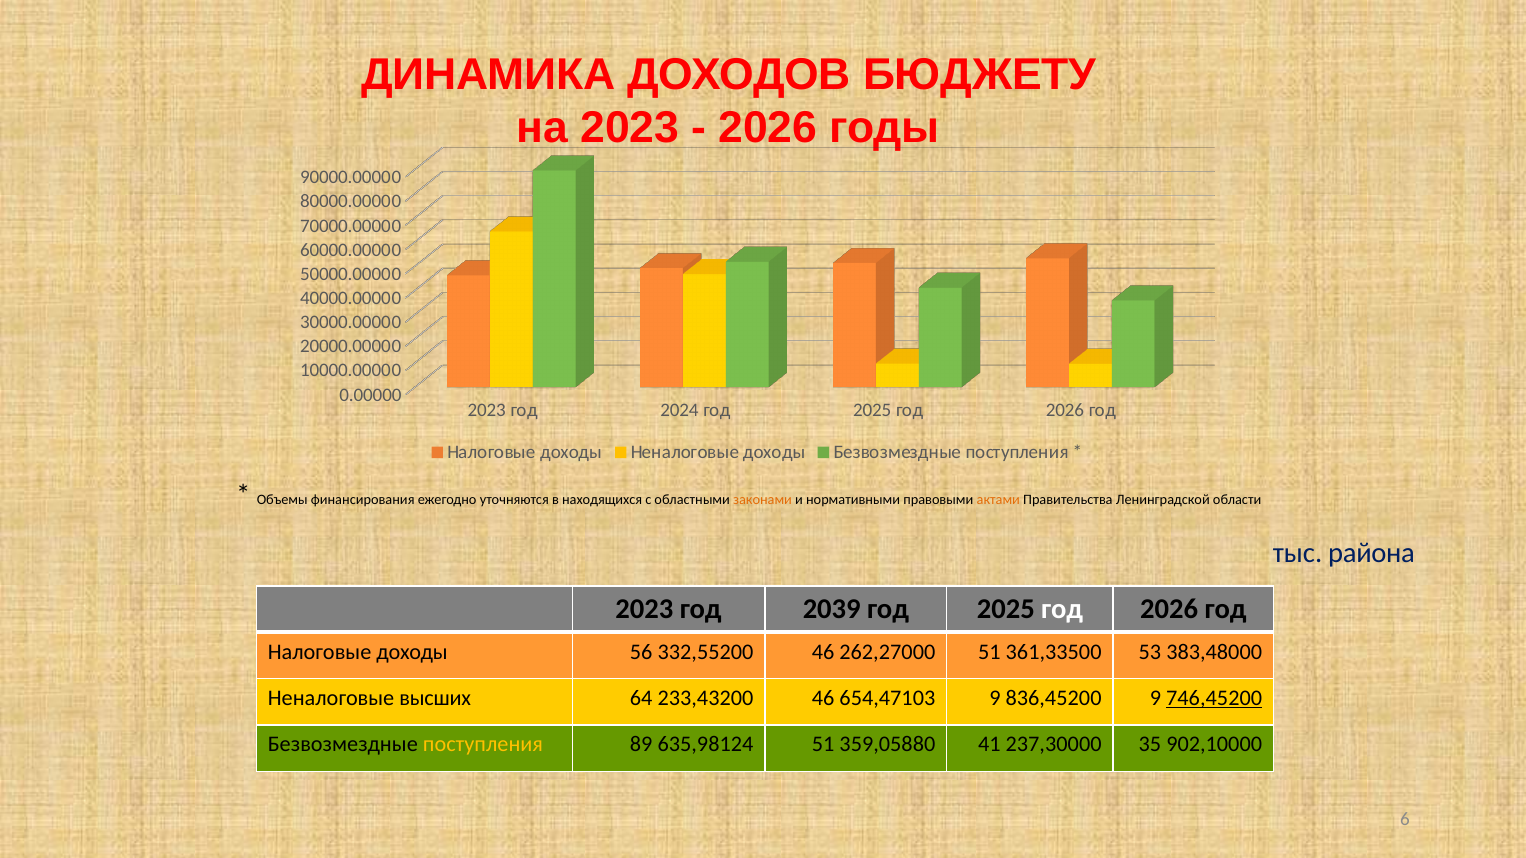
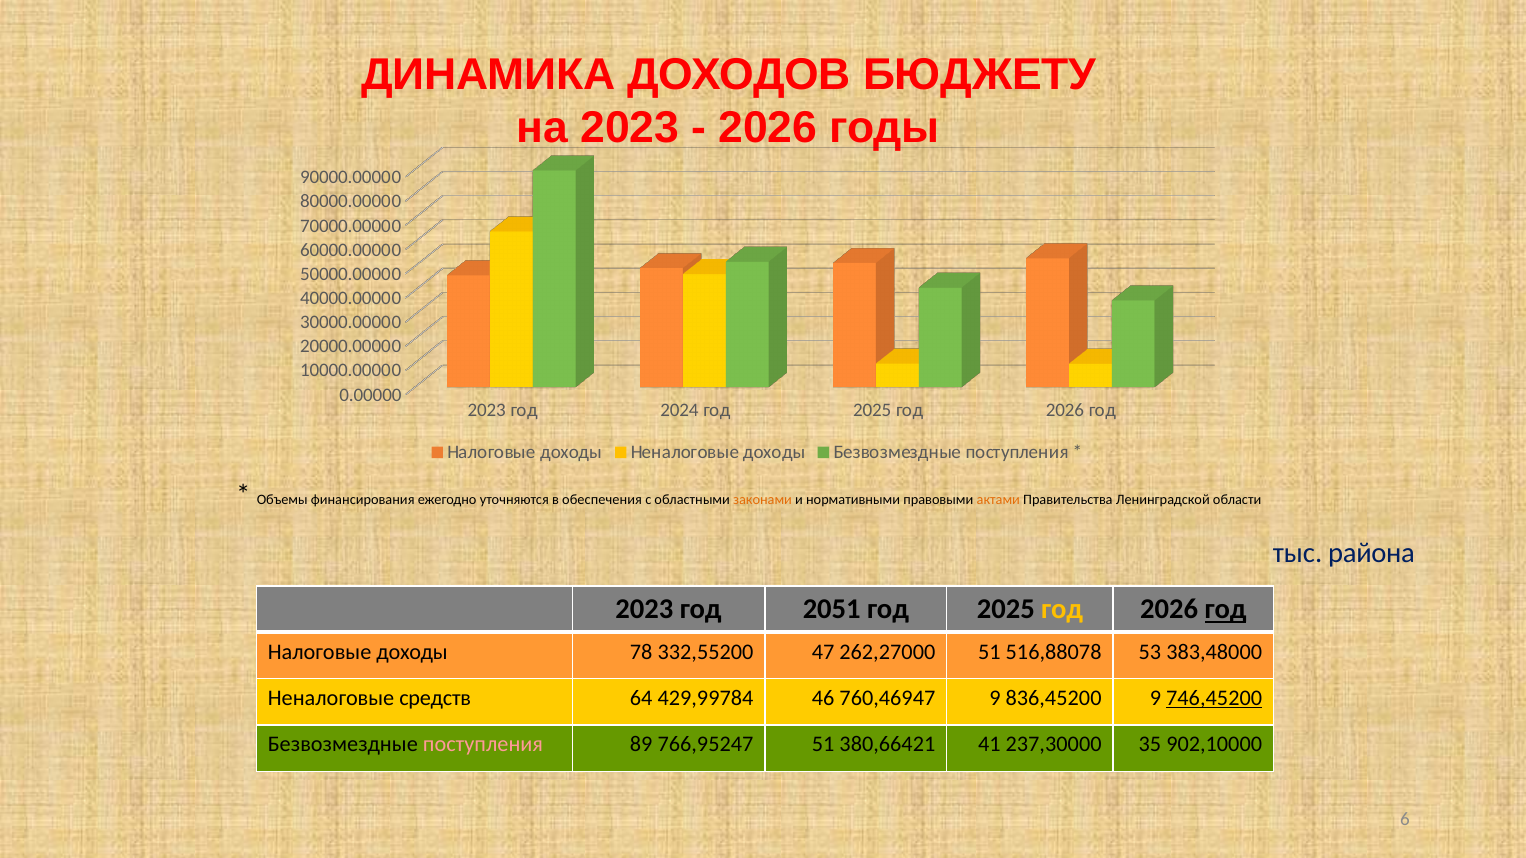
находящихся: находящихся -> обеспечения (602, 500)
2039: 2039 -> 2051 (832, 610)
год colour: white -> yellow (1062, 610)
год underline: none -> present (1226, 610)
56: 56 -> 78 (641, 652)
332,55200 46: 46 -> 47 (823, 652)
361,33500: 361,33500 -> 516,88078 (1054, 652)
высших: высших -> средств (435, 698)
233,43200: 233,43200 -> 429,99784 (705, 698)
654,47103: 654,47103 -> 760,46947 (887, 698)
поступления colour: yellow -> pink (483, 745)
635,98124: 635,98124 -> 766,95247 (705, 745)
359,05880: 359,05880 -> 380,66421 (887, 745)
